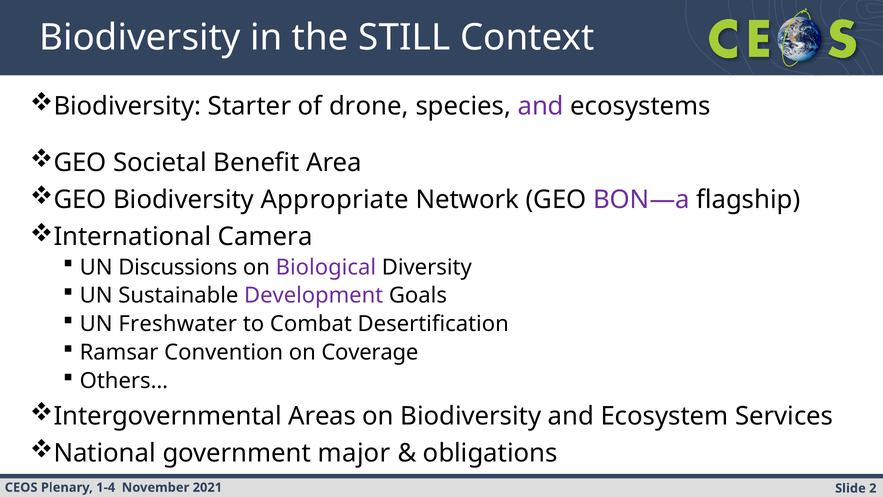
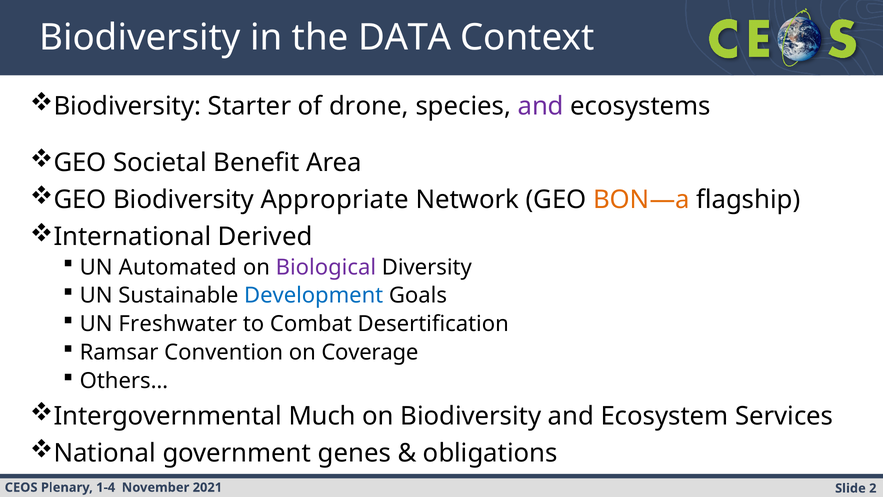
STILL: STILL -> DATA (405, 38)
BON—a colour: purple -> orange (641, 200)
Camera: Camera -> Derived (265, 237)
Discussions: Discussions -> Automated (178, 267)
Development colour: purple -> blue (314, 295)
Areas: Areas -> Much (322, 416)
major: major -> genes (354, 453)
